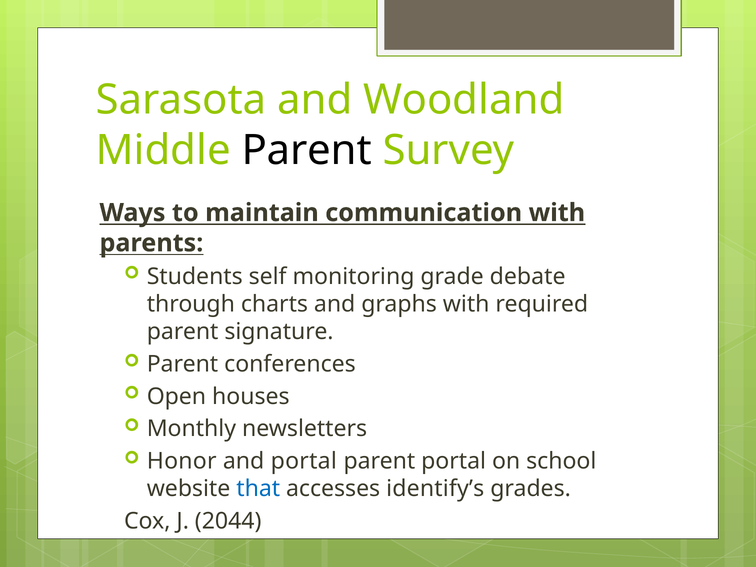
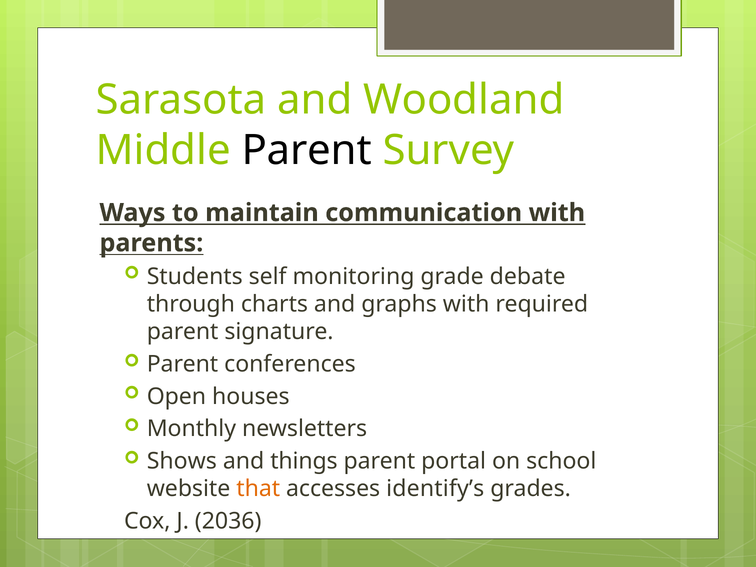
Honor: Honor -> Shows (182, 461)
and portal: portal -> things (304, 461)
that colour: blue -> orange (258, 489)
2044: 2044 -> 2036 (228, 521)
